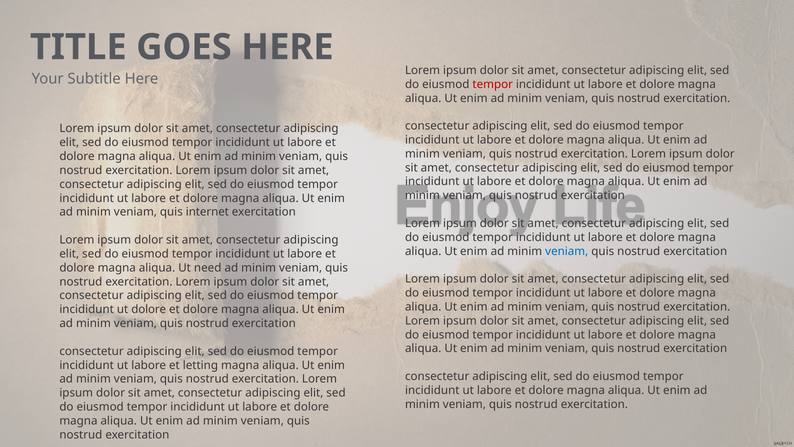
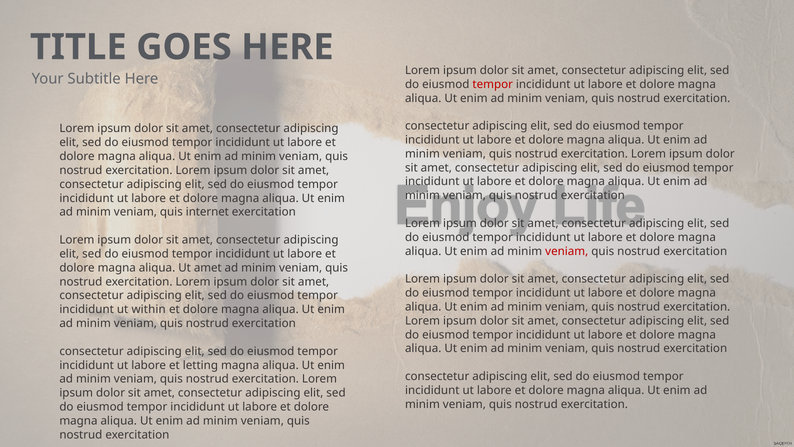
veniam colour: blue -> red (567, 251)
Ut need: need -> amet (208, 268)
ut dolore: dolore -> within (149, 309)
